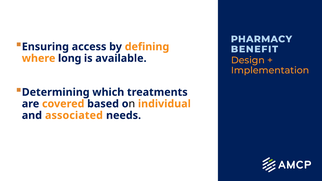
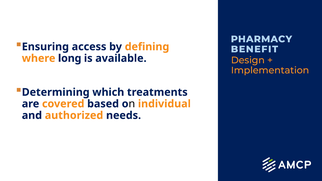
associated: associated -> authorized (74, 115)
